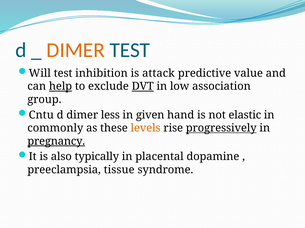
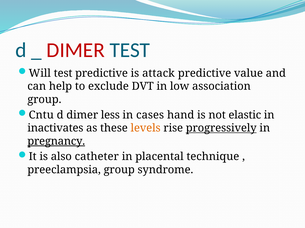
DIMER colour: orange -> red (76, 50)
test inhibition: inhibition -> predictive (102, 73)
help underline: present -> none (61, 87)
DVT underline: present -> none (143, 87)
given: given -> cases (150, 115)
commonly: commonly -> inactivates (55, 128)
typically: typically -> catheter (97, 157)
dopamine: dopamine -> technique (213, 157)
preeclampsia tissue: tissue -> group (119, 170)
